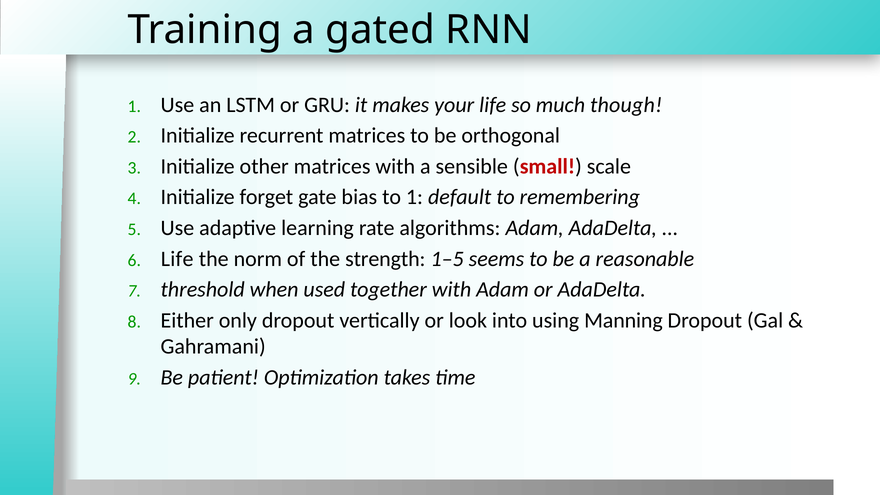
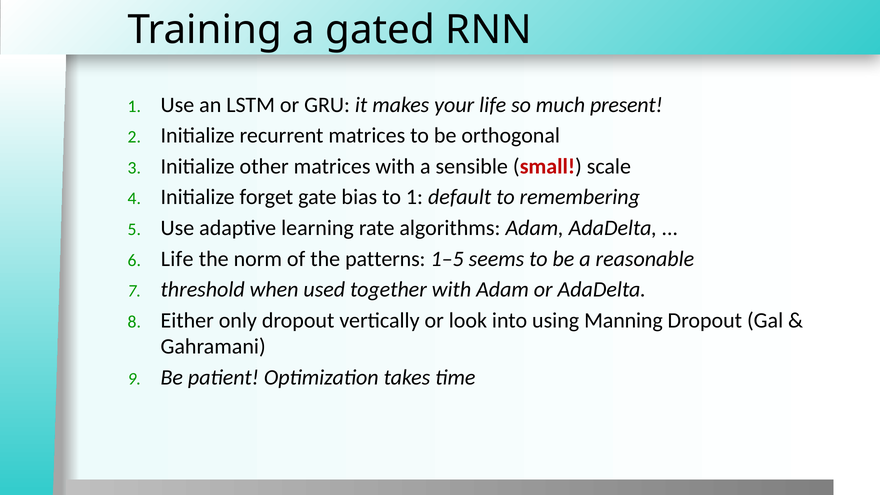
though: though -> present (626, 105)
strength: strength -> patterns (385, 259)
